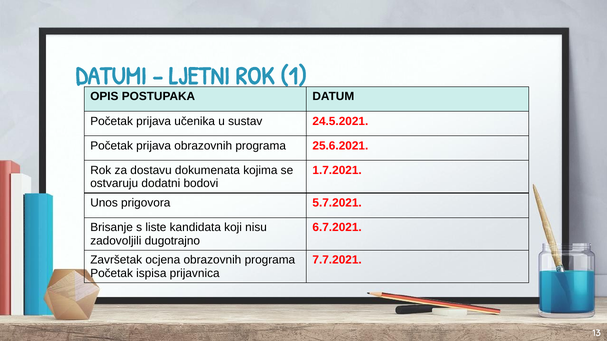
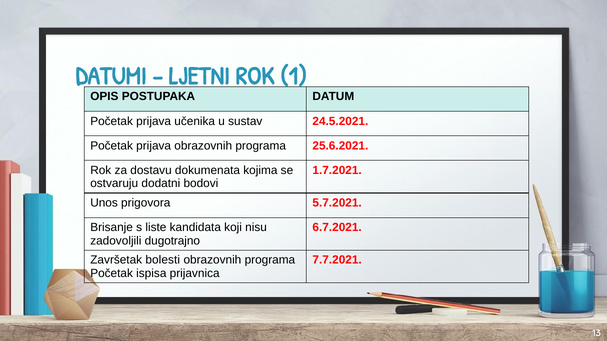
ocjena: ocjena -> bolesti (163, 260)
